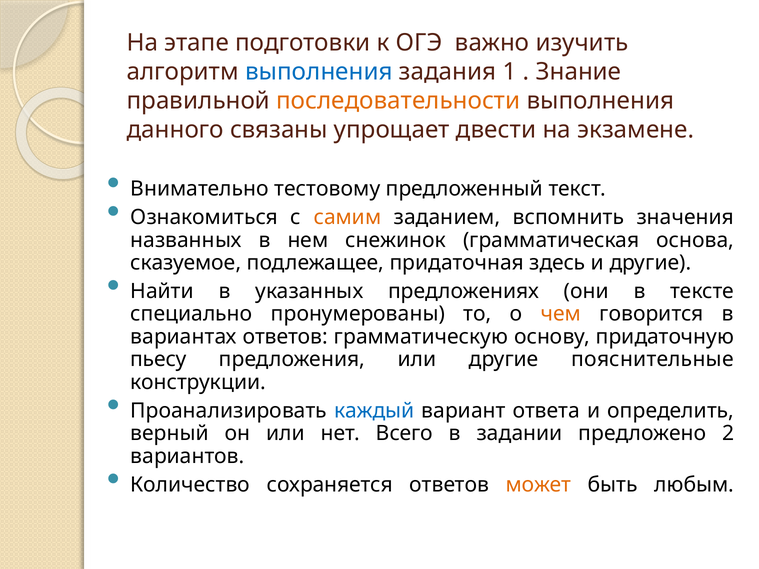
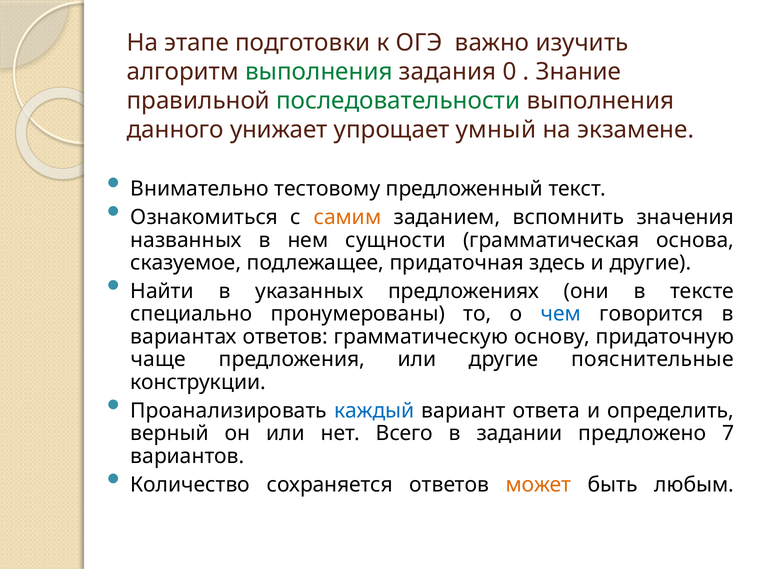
выполнения colour: blue -> green (319, 72)
1: 1 -> 0 (510, 72)
последовательности colour: orange -> green (398, 101)
связаны: связаны -> унижает (279, 130)
двести: двести -> умный (496, 130)
снежинок: снежинок -> сущности (396, 240)
чем colour: orange -> blue (561, 314)
пьесу: пьесу -> чаще (158, 360)
2: 2 -> 7 (728, 434)
